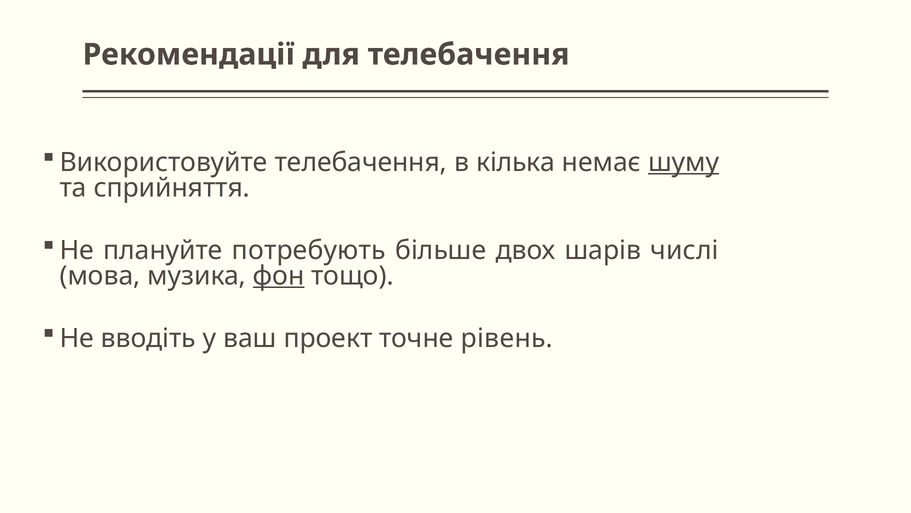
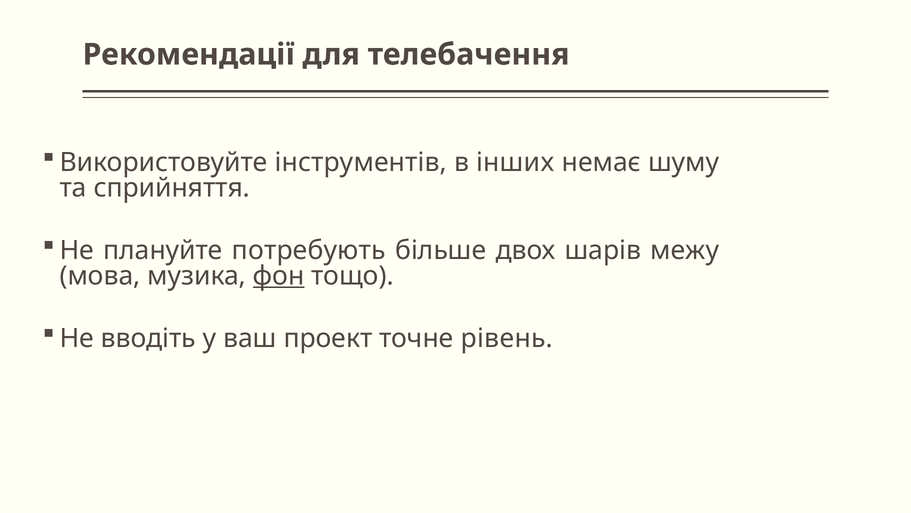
Використовуйте телебачення: телебачення -> інструментів (361, 162)
кілька: кілька -> інших (515, 162)
шуму underline: present -> none (684, 162)
числі: числі -> межу (685, 250)
